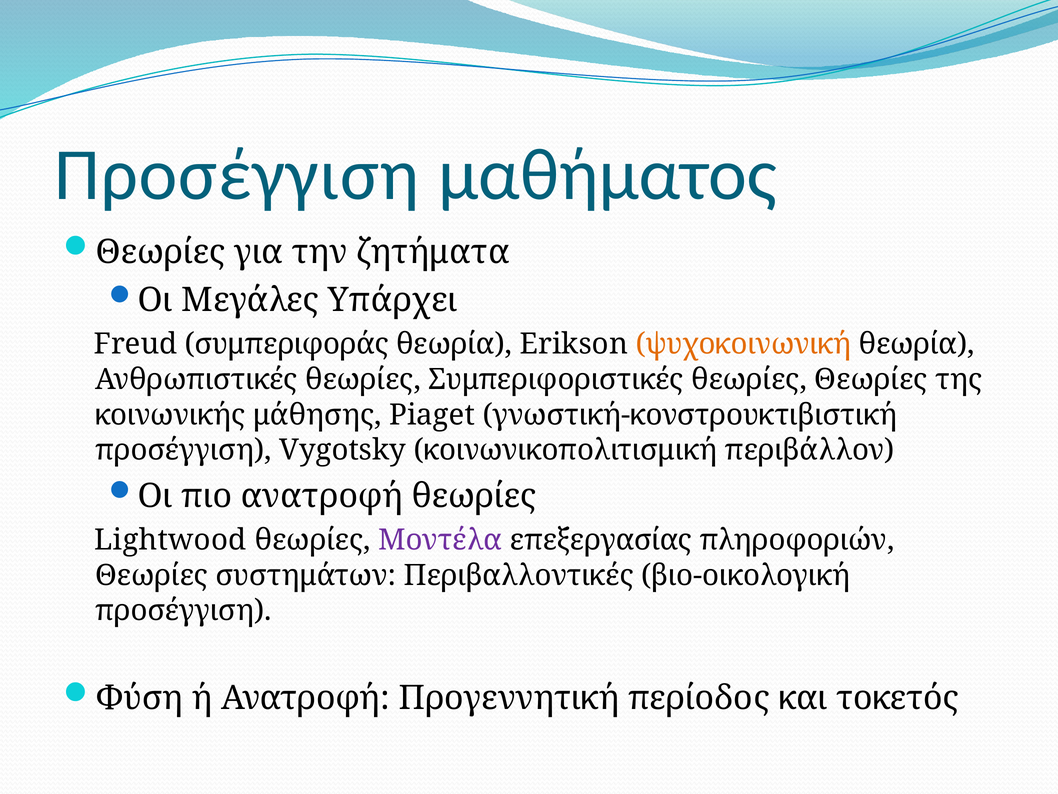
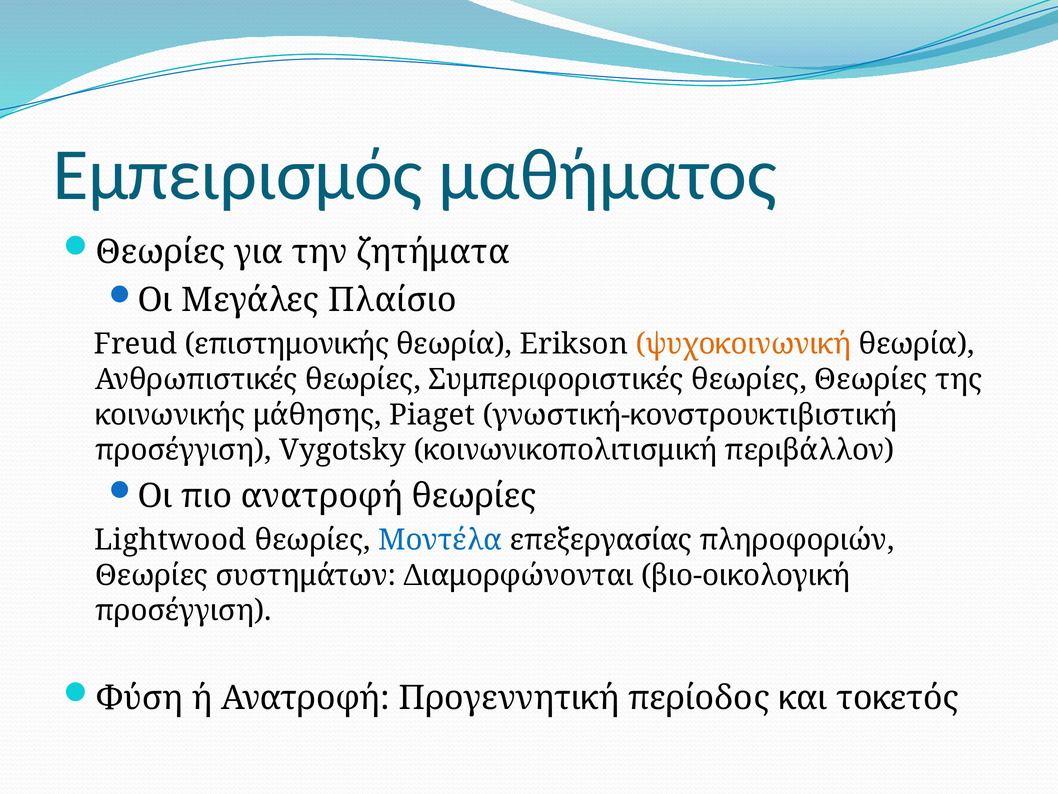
Προσέγγιση: Προσέγγιση -> Εμπειρισμός (238, 175)
Υπάρχει: Υπάρχει -> Πλαίσιο (392, 300)
συμπεριφοράς: συμπεριφοράς -> επιστημονικής (287, 344)
Μοντέλα colour: purple -> blue (440, 540)
Περιβαλλοντικές: Περιβαλλοντικές -> Διαμορφώνονται (519, 575)
